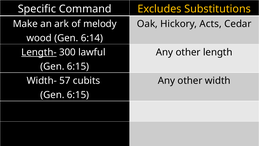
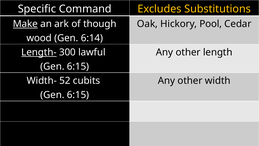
Make underline: none -> present (25, 24)
melody: melody -> though (100, 24)
Acts: Acts -> Pool (211, 24)
57: 57 -> 52 (65, 81)
